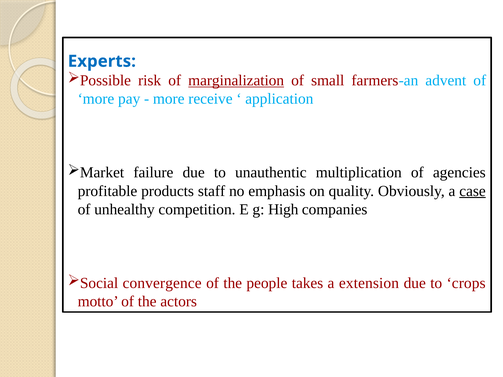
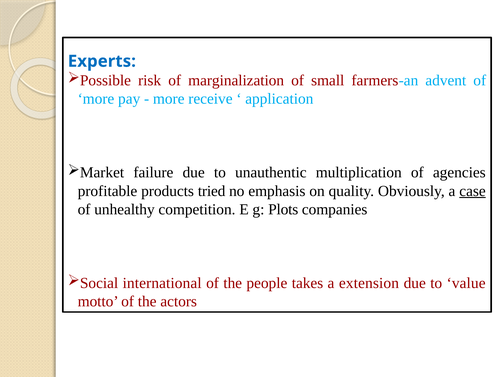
marginalization underline: present -> none (236, 80)
staff: staff -> tried (212, 191)
High: High -> Plots (283, 210)
convergence: convergence -> international (162, 283)
crops: crops -> value (466, 283)
